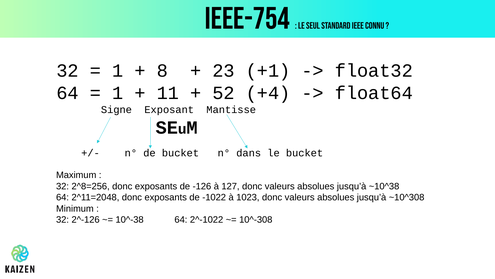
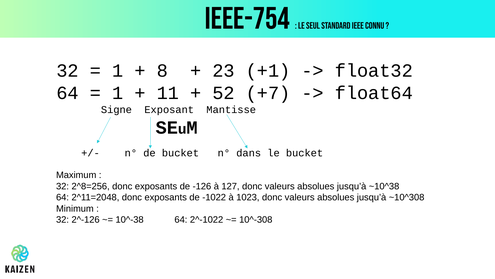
+4: +4 -> +7 (268, 93)
